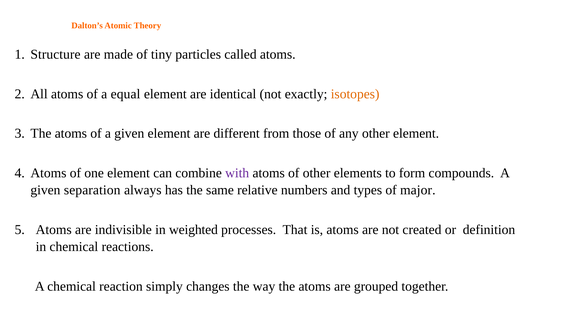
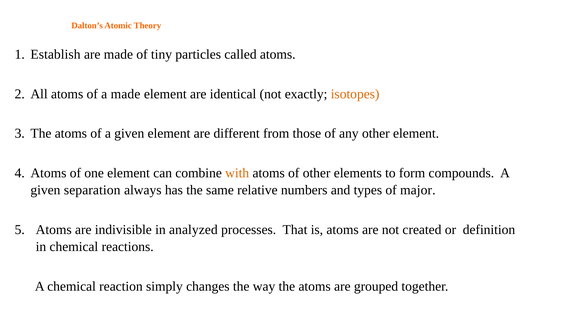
Structure: Structure -> Establish (55, 54)
a equal: equal -> made (126, 94)
with colour: purple -> orange (237, 173)
weighted: weighted -> analyzed (193, 229)
